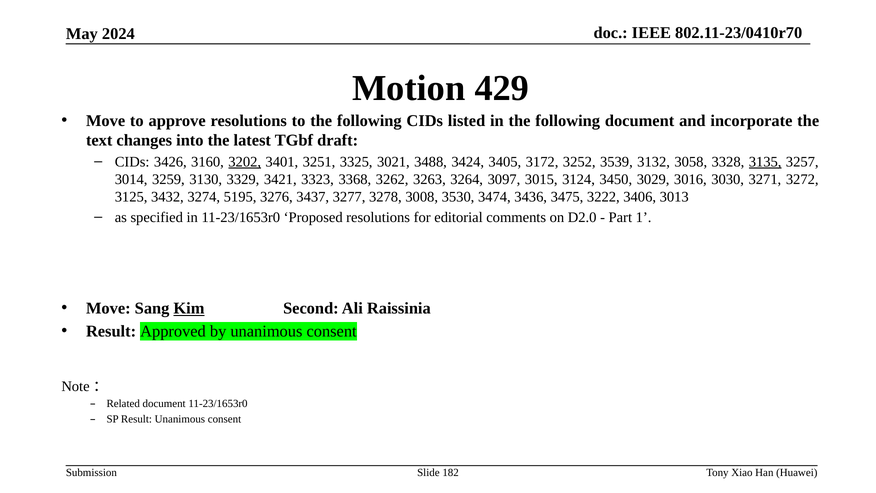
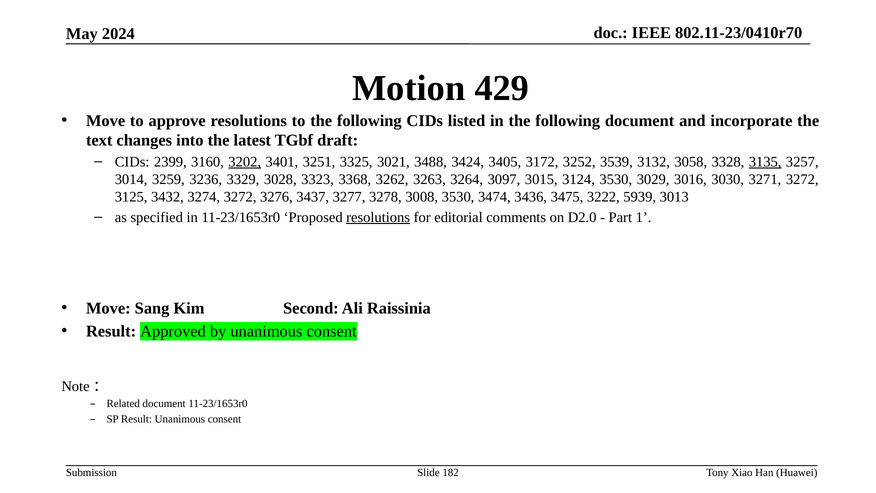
3426: 3426 -> 2399 (170, 162)
3130: 3130 -> 3236 (206, 179)
3421: 3421 -> 3028 (280, 179)
3124 3450: 3450 -> 3530 (616, 179)
3274 5195: 5195 -> 3272 (240, 197)
3406: 3406 -> 5939 (640, 197)
resolutions underline: none -> present (378, 217)
Kim underline: present -> none (189, 308)
